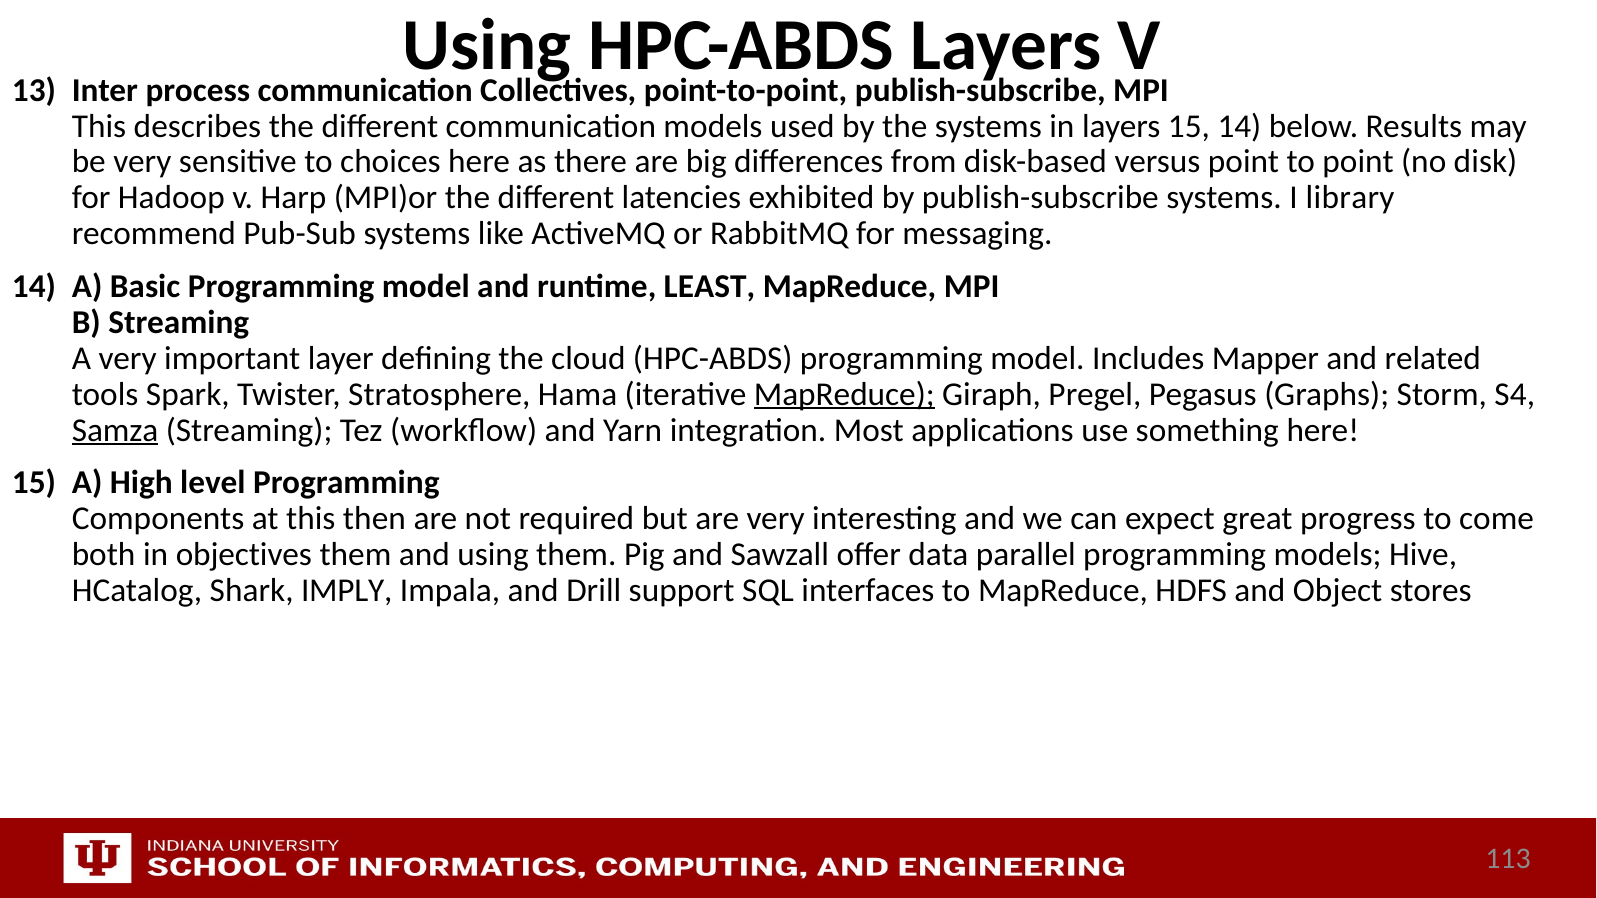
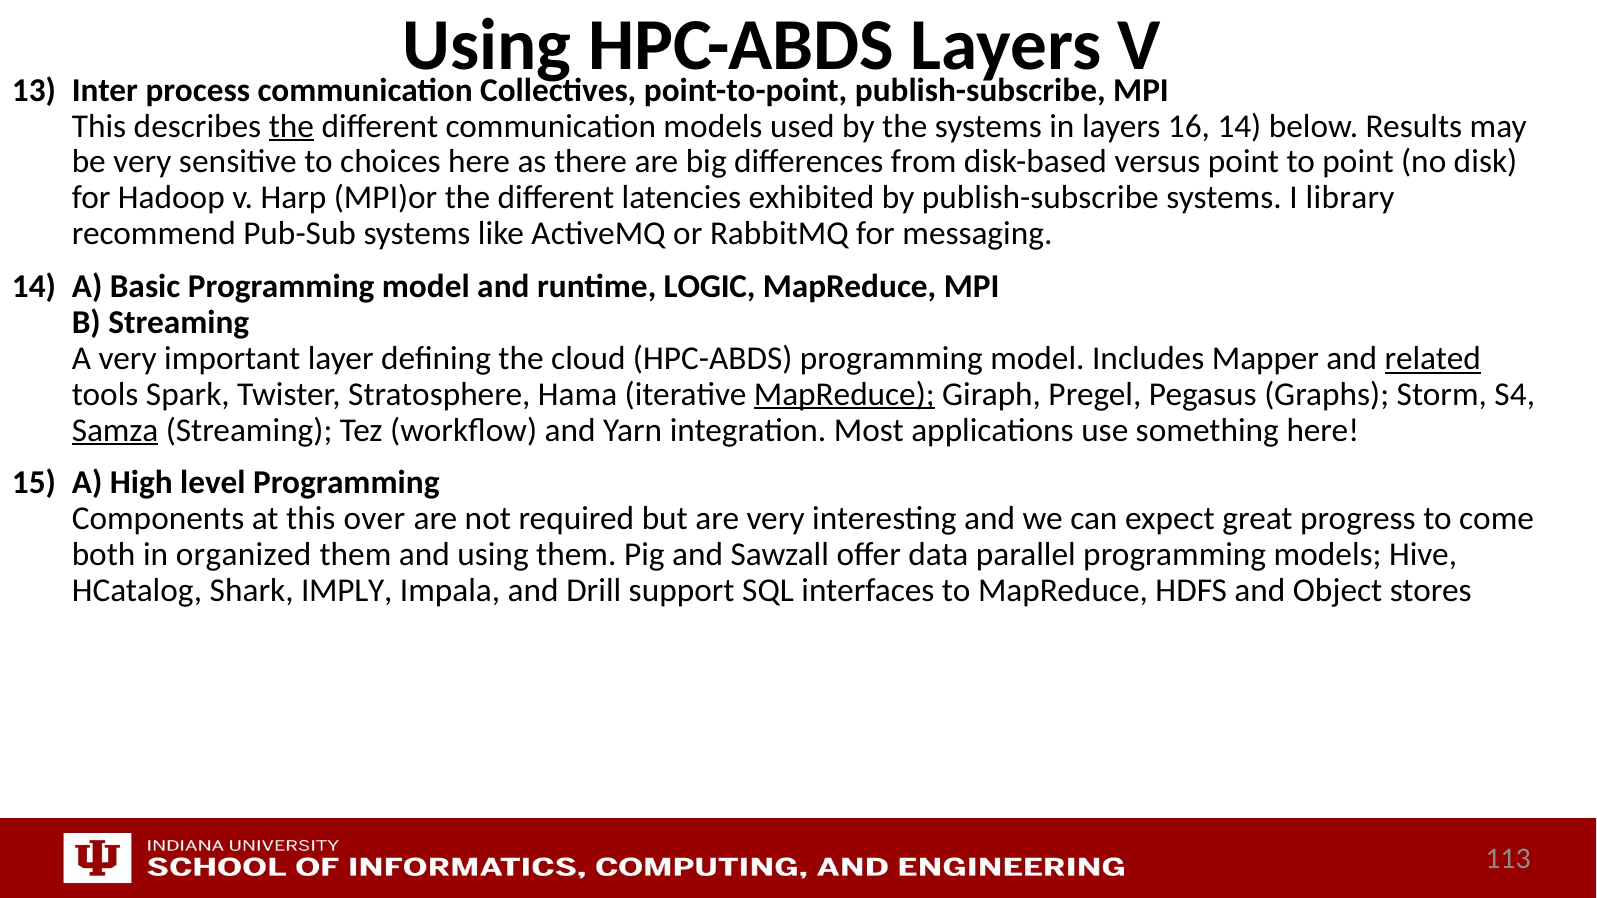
the underline: none -> present (291, 126)
layers 15: 15 -> 16 (1189, 126)
LEAST: LEAST -> LOGIC (710, 287)
related underline: none -> present (1433, 358)
then: then -> over (374, 519)
objectives: objectives -> organized (244, 555)
